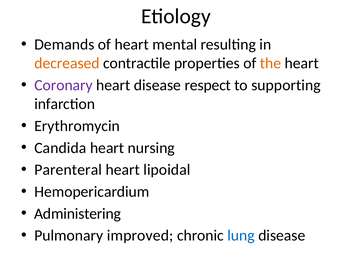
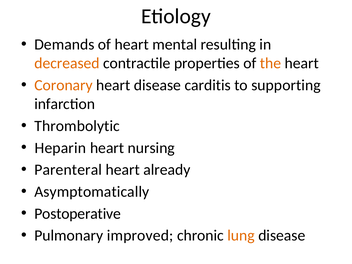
Coronary colour: purple -> orange (64, 85)
respect: respect -> carditis (208, 85)
Erythromycin: Erythromycin -> Thrombolytic (77, 126)
Candida: Candida -> Heparin (60, 148)
lipoidal: lipoidal -> already (167, 170)
Hemopericardium: Hemopericardium -> Asymptomatically (92, 192)
Administering: Administering -> Postoperative (78, 214)
lung colour: blue -> orange (241, 236)
